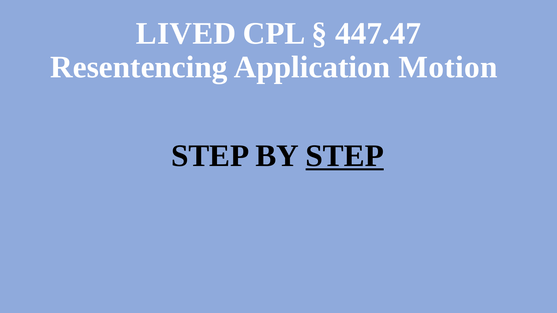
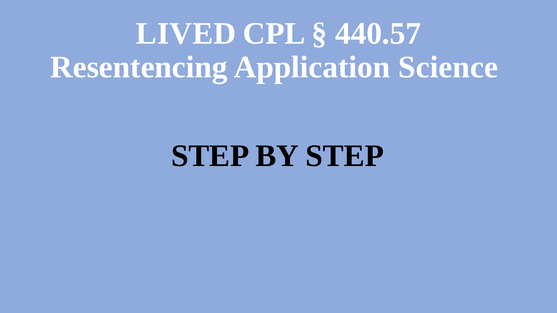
447.47: 447.47 -> 440.57 (378, 34)
Motion: Motion -> Science (448, 67)
STEP underline: present -> none (345, 156)
